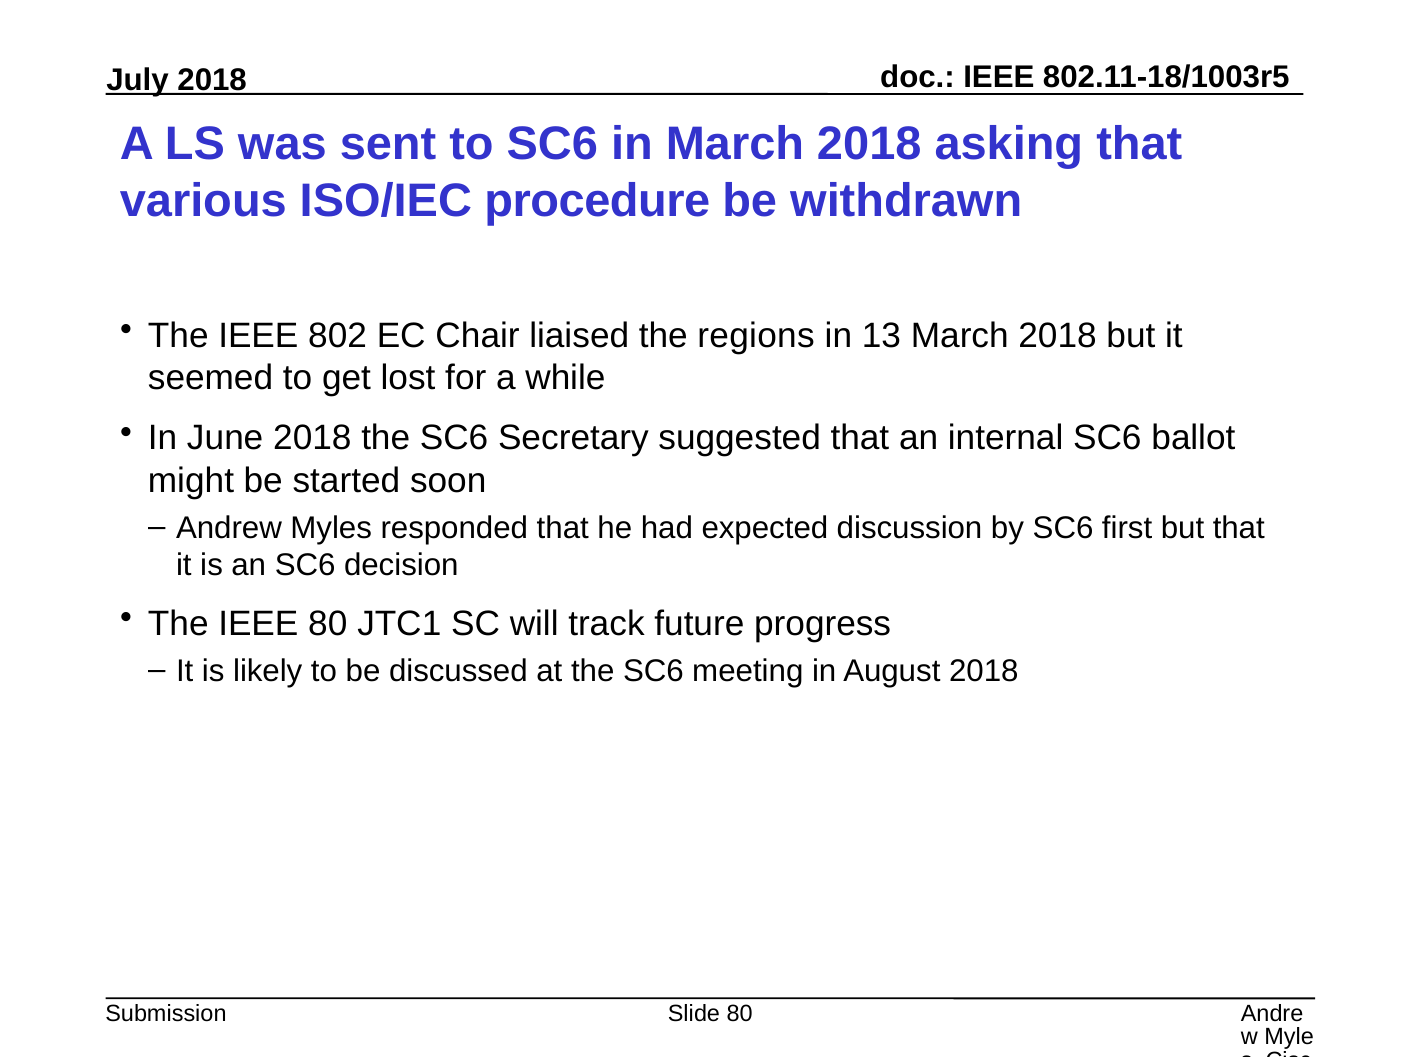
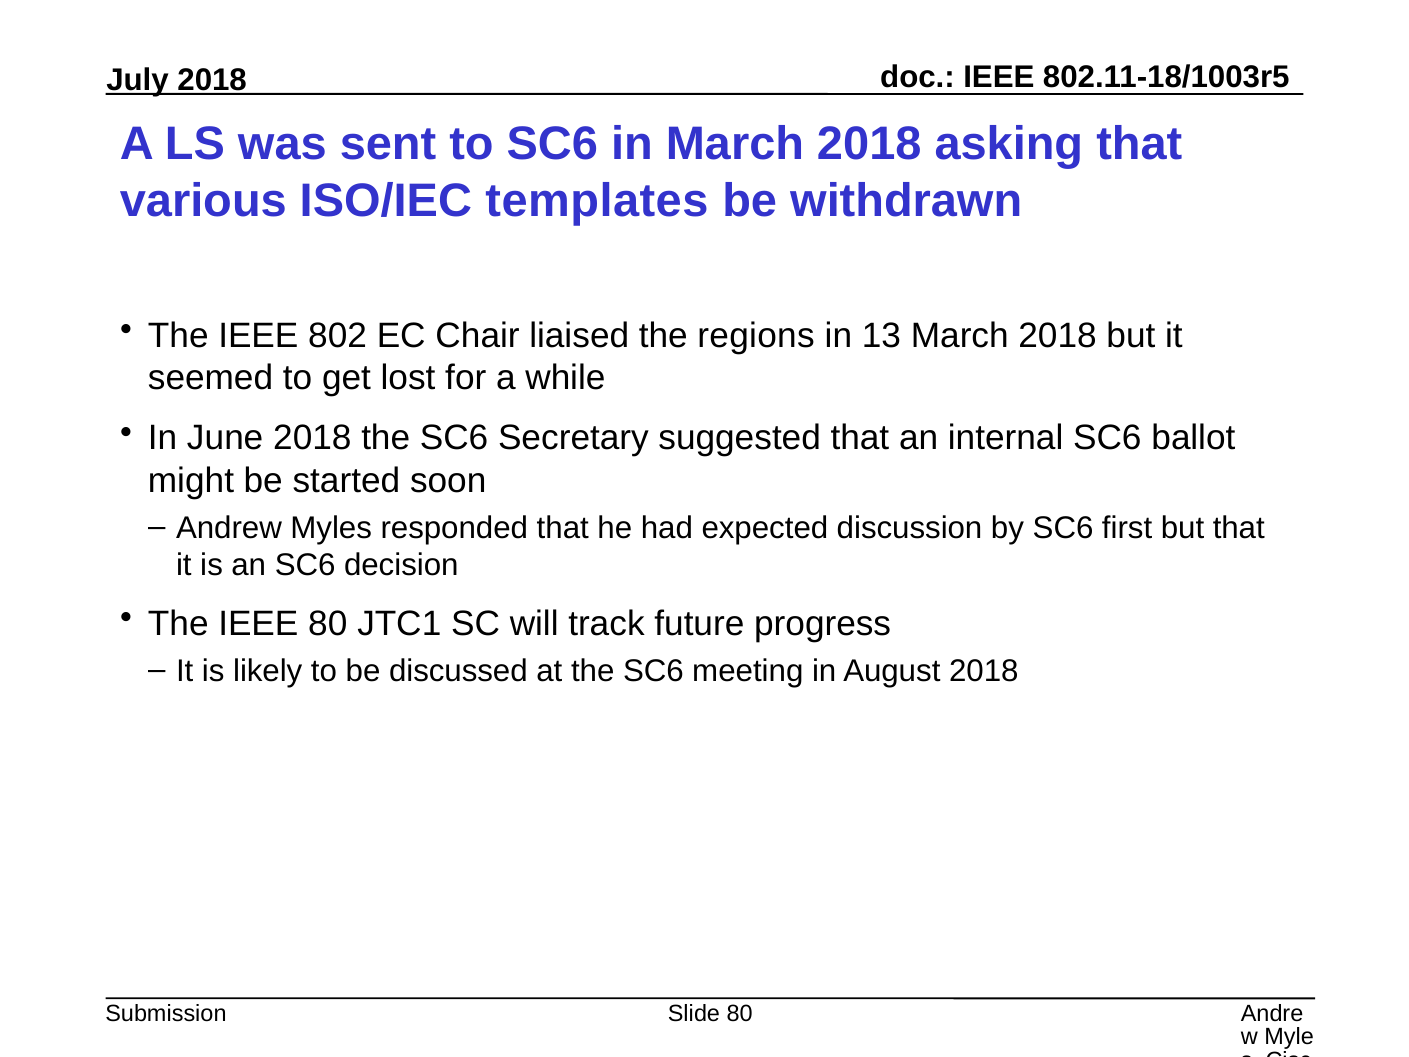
procedure: procedure -> templates (597, 201)
